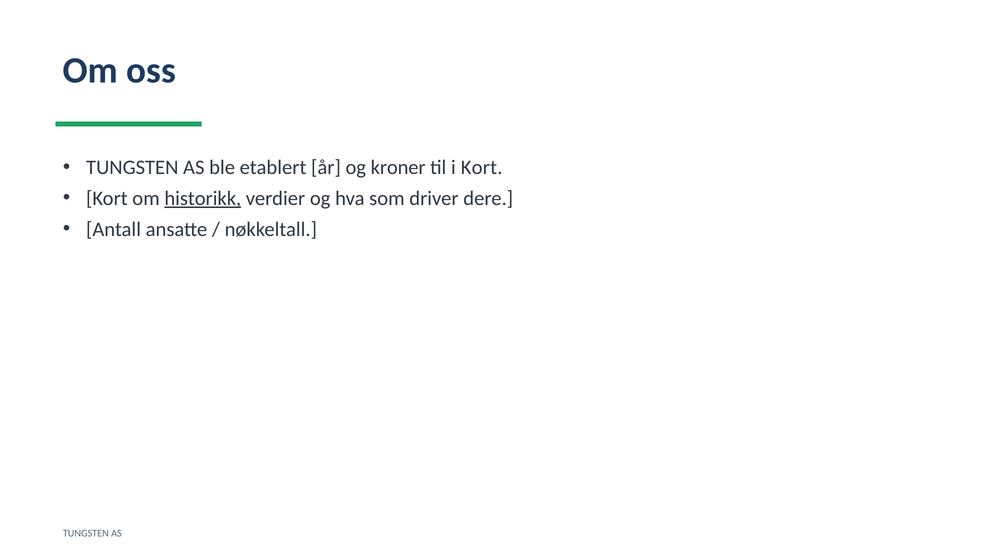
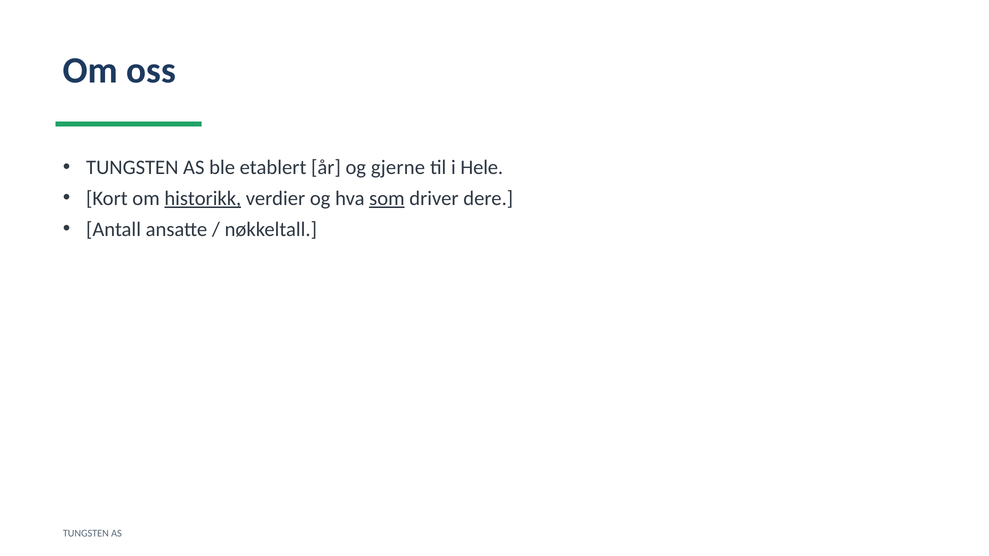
kroner: kroner -> gjerne (398, 168)
i Kort: Kort -> Hele (482, 168)
som underline: none -> present (387, 198)
